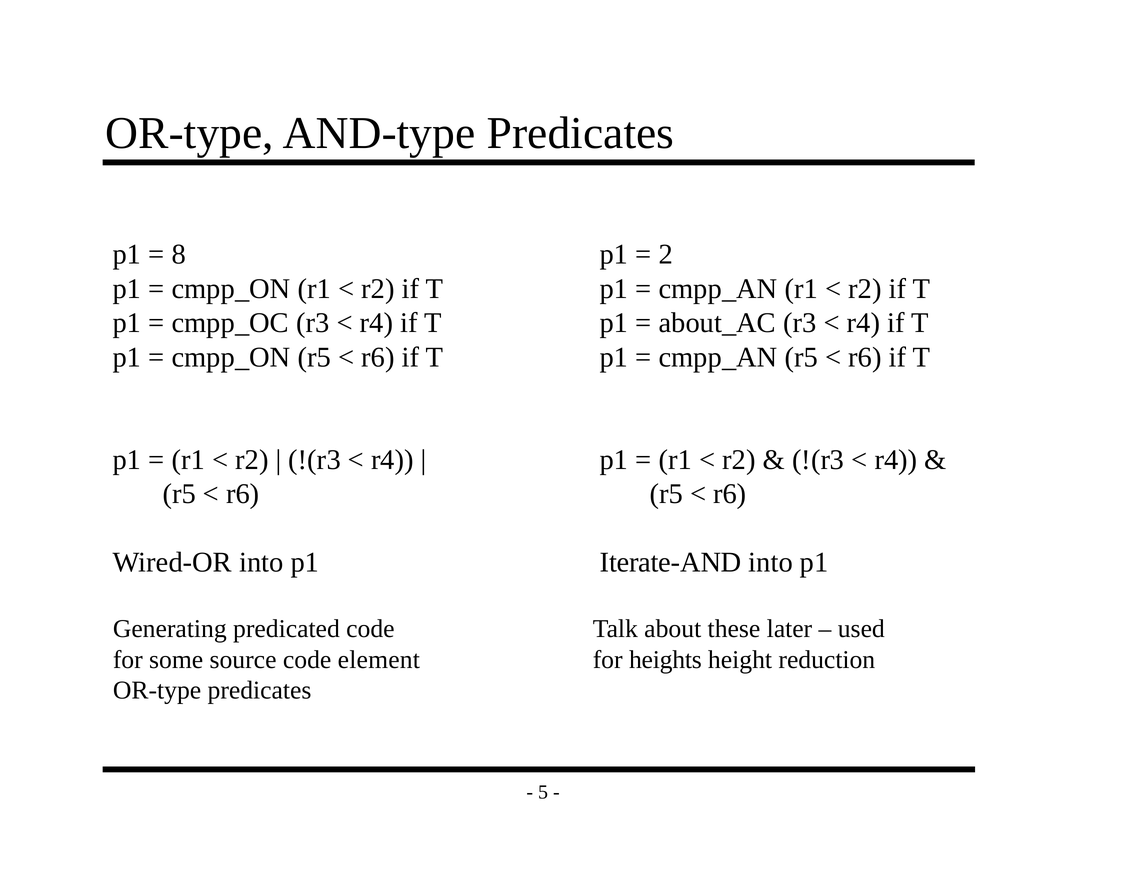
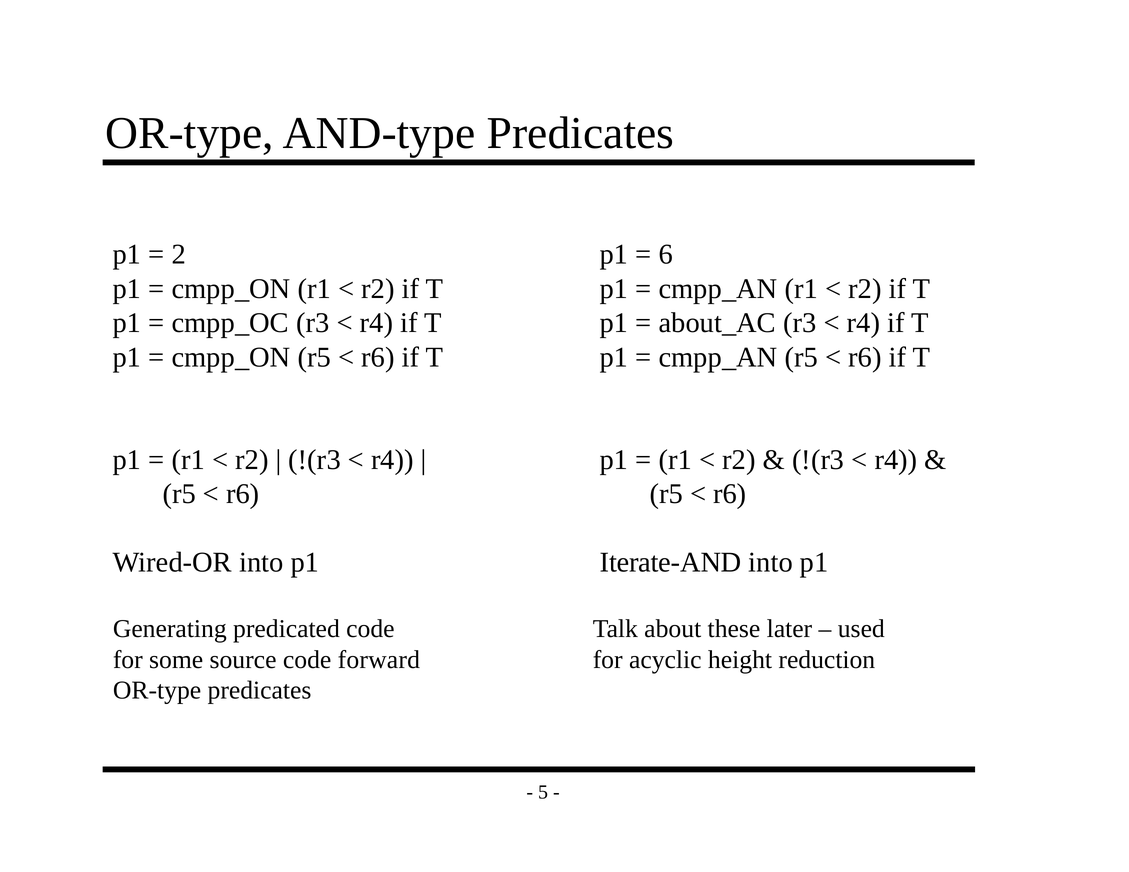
8: 8 -> 2 (179, 255)
2: 2 -> 6 (666, 255)
element: element -> forward (379, 660)
heights: heights -> acyclic (665, 660)
